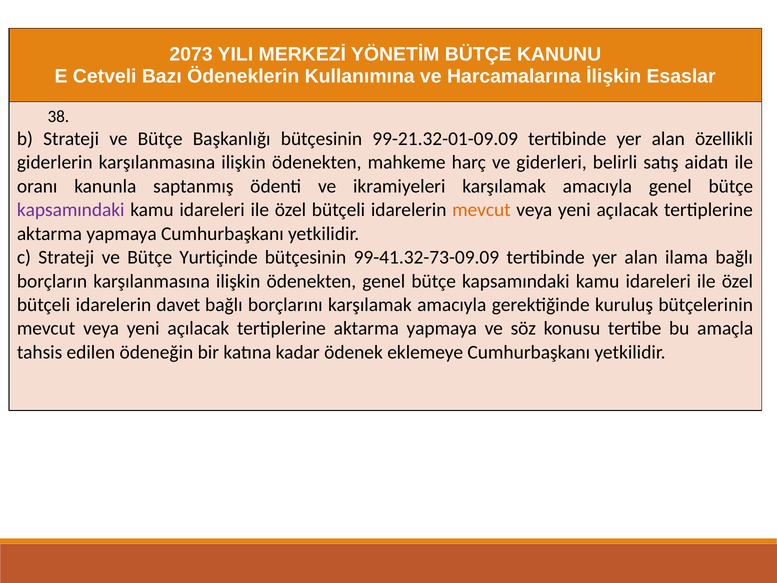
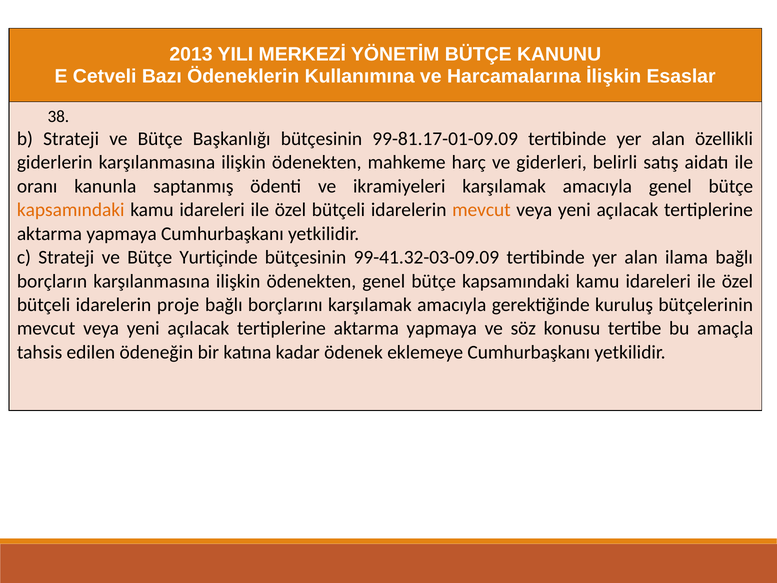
2073: 2073 -> 2013 (191, 54)
99-21.32-01-09.09: 99-21.32-01-09.09 -> 99-81.17-01-09.09 (445, 139)
kapsamındaki colour: purple -> orange (71, 210)
99-41.32-73-09.09: 99-41.32-73-09.09 -> 99-41.32-03-09.09 (426, 257)
davet: davet -> proje (178, 305)
